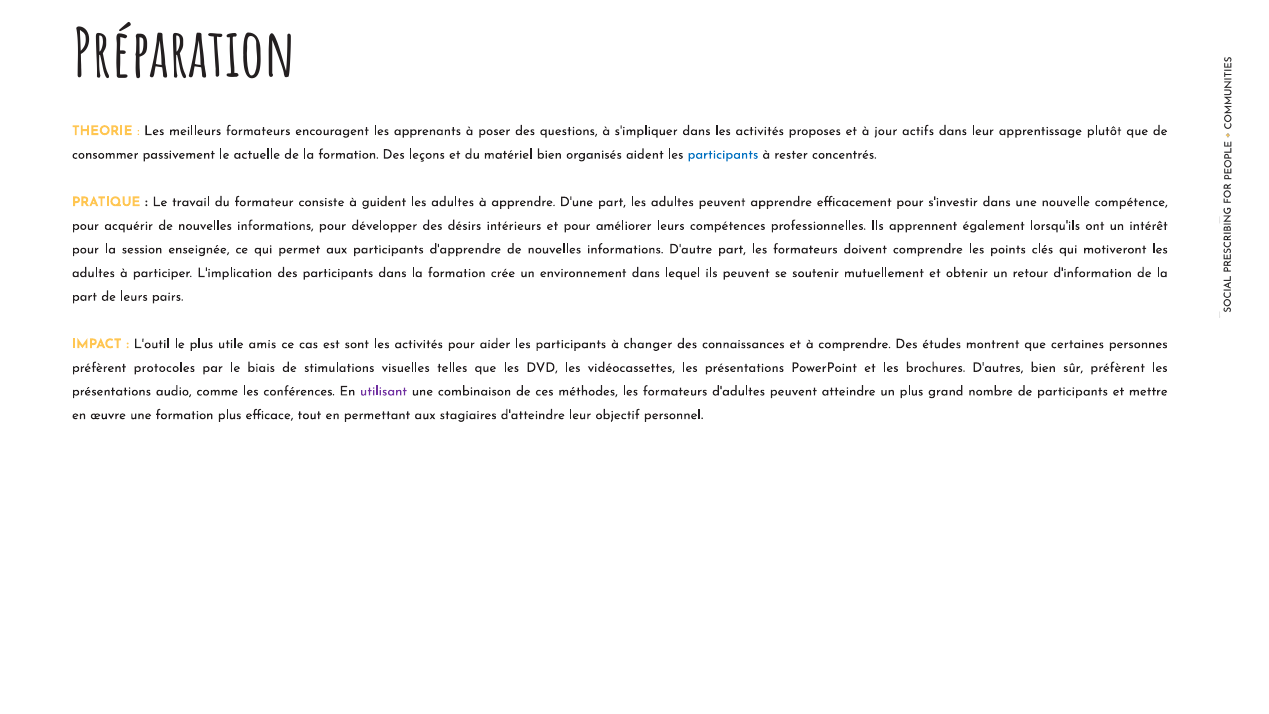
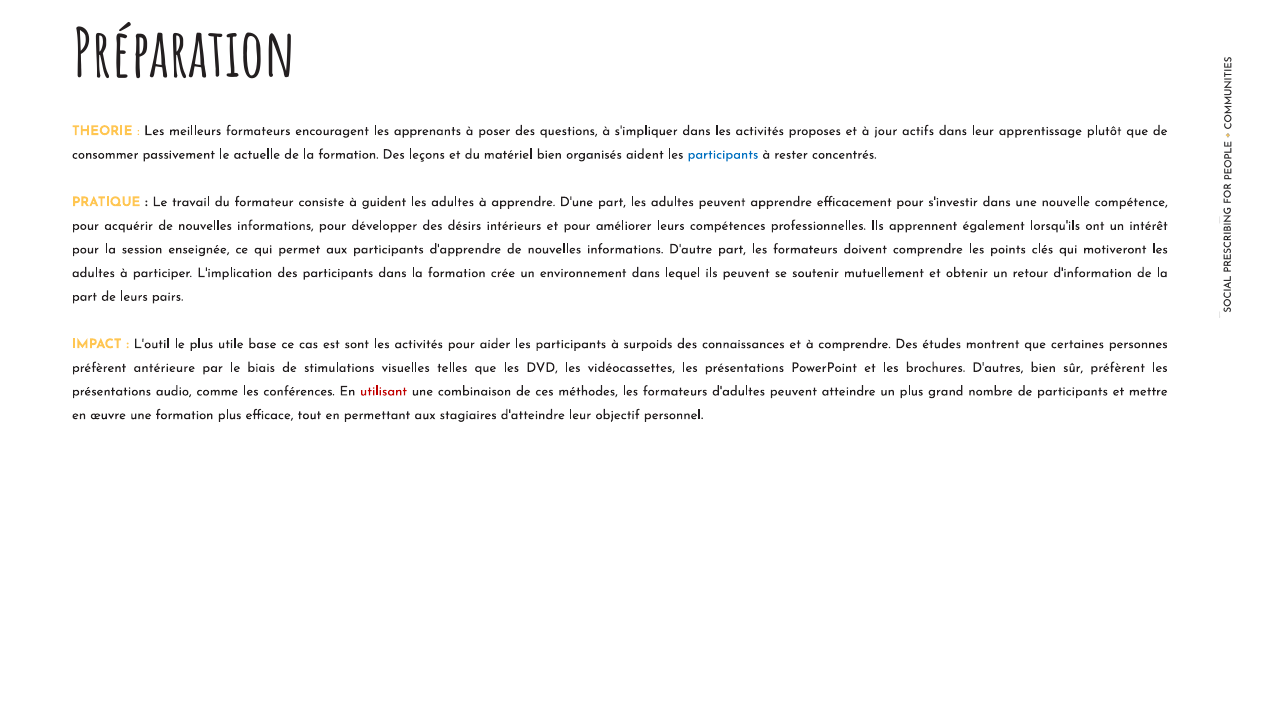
amis: amis -> base (262, 344)
changer: changer -> surpoids (648, 344)
protocoles: protocoles -> antérieure (164, 367)
utilisant colour: purple -> red (384, 391)
